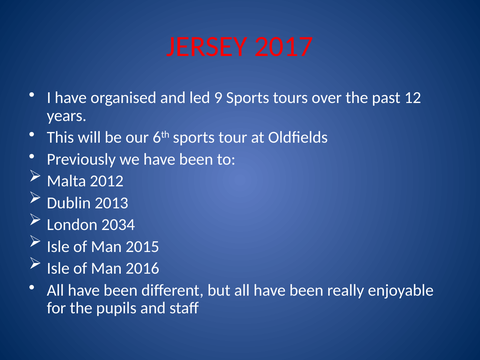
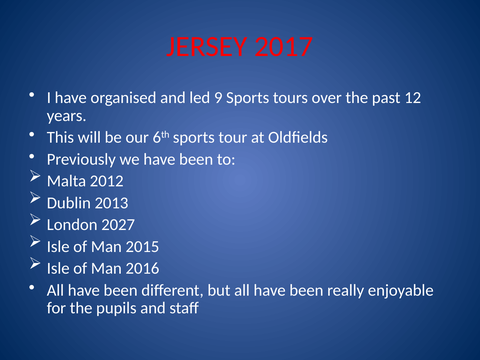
2034: 2034 -> 2027 (118, 225)
